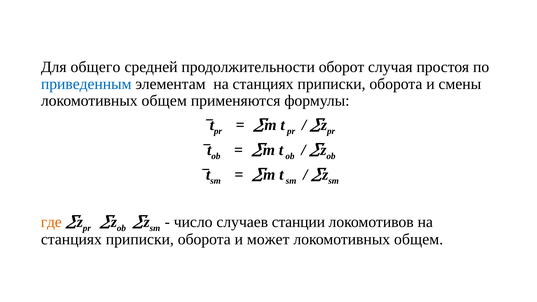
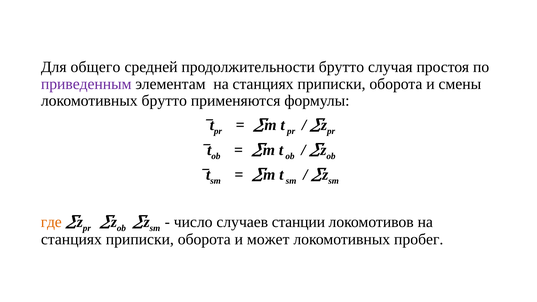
продолжительности оборот: оборот -> брутто (341, 67)
приведенным colour: blue -> purple (86, 84)
общем: общем -> брутто (164, 101)
общем: общем -> пробег (419, 239)
